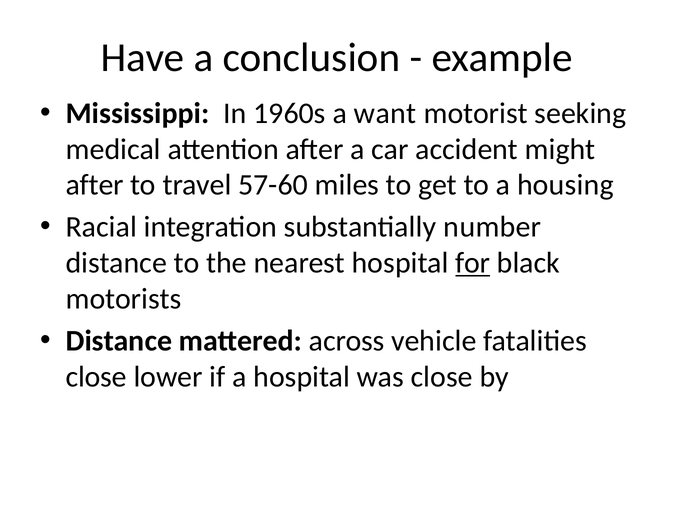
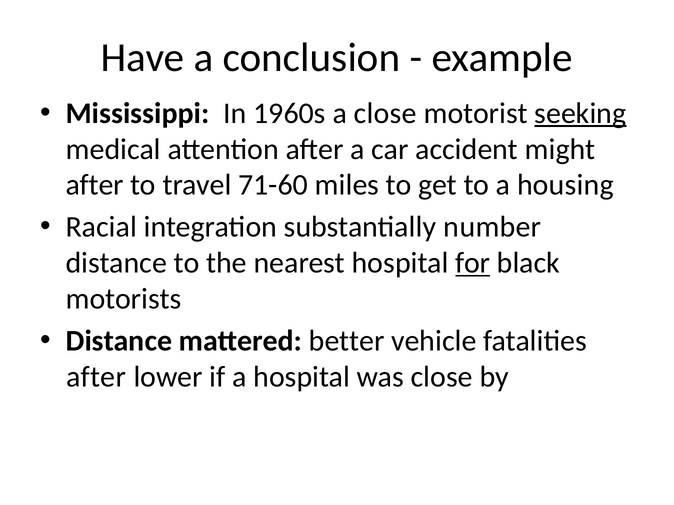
a want: want -> close (385, 113)
seeking underline: none -> present (580, 113)
57-60: 57-60 -> 71-60 (273, 185)
across: across -> better (347, 341)
close: close -> after (96, 377)
